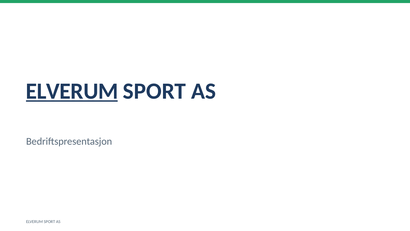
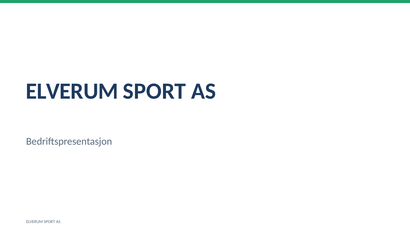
ELVERUM underline: present -> none (72, 91)
